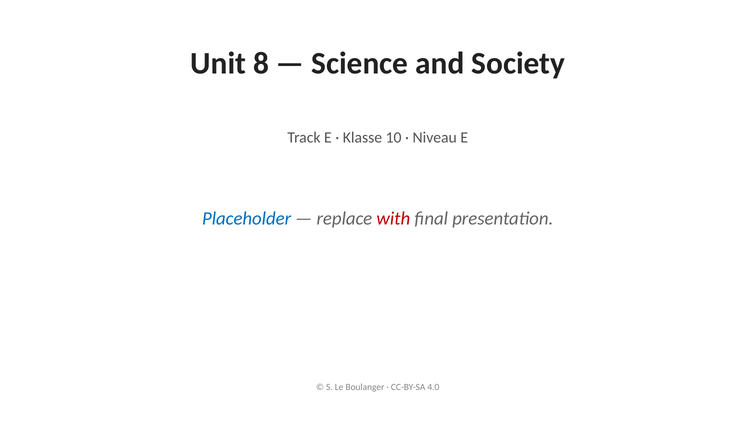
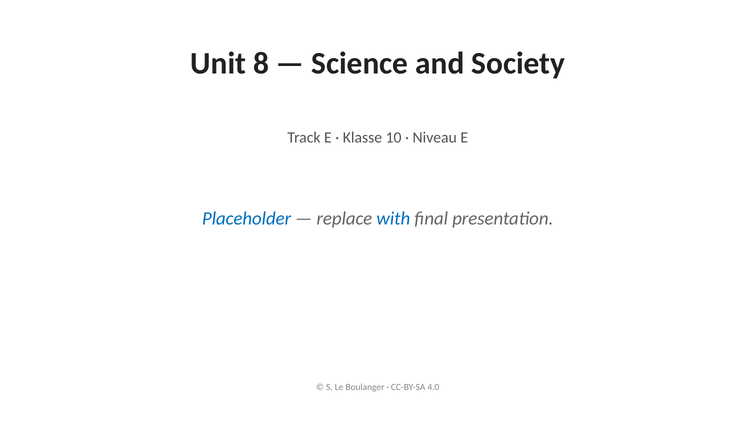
with colour: red -> blue (393, 218)
